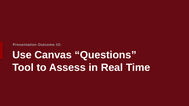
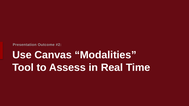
Questions: Questions -> Modalities (106, 55)
